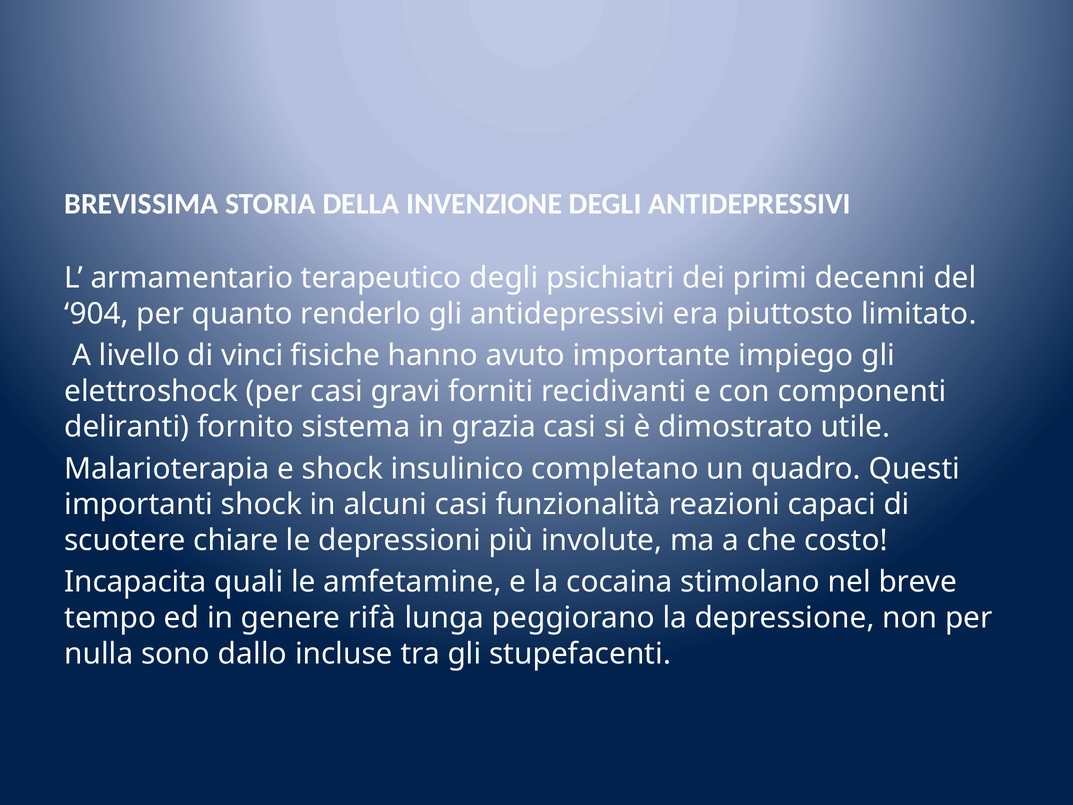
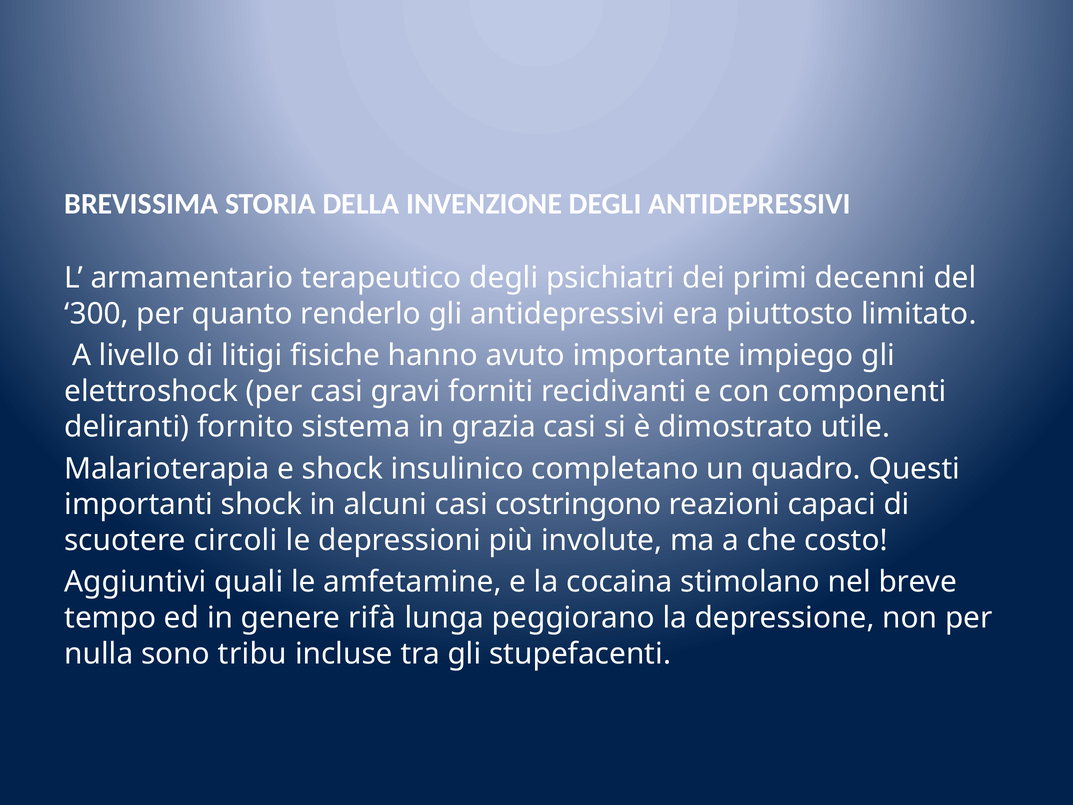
904: 904 -> 300 (97, 314)
vinci: vinci -> litigi (252, 355)
funzionalità: funzionalità -> costringono (578, 504)
chiare: chiare -> circoli (236, 540)
Incapacita: Incapacita -> Aggiuntivi (135, 582)
dallo: dallo -> tribu (252, 654)
